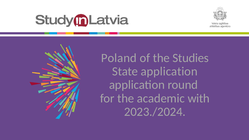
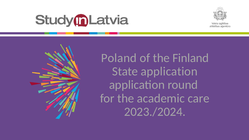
Studies: Studies -> Finland (191, 58)
with: with -> care (199, 98)
